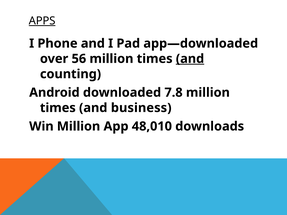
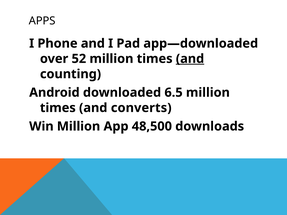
APPS underline: present -> none (42, 21)
56: 56 -> 52 (79, 59)
7.8: 7.8 -> 6.5 (174, 93)
business: business -> converts (141, 108)
48,010: 48,010 -> 48,500 (152, 126)
